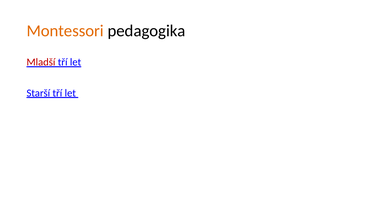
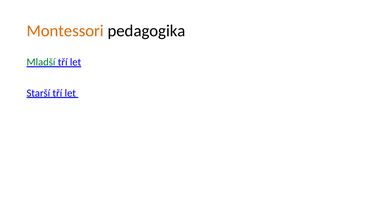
Mladší colour: red -> green (41, 62)
